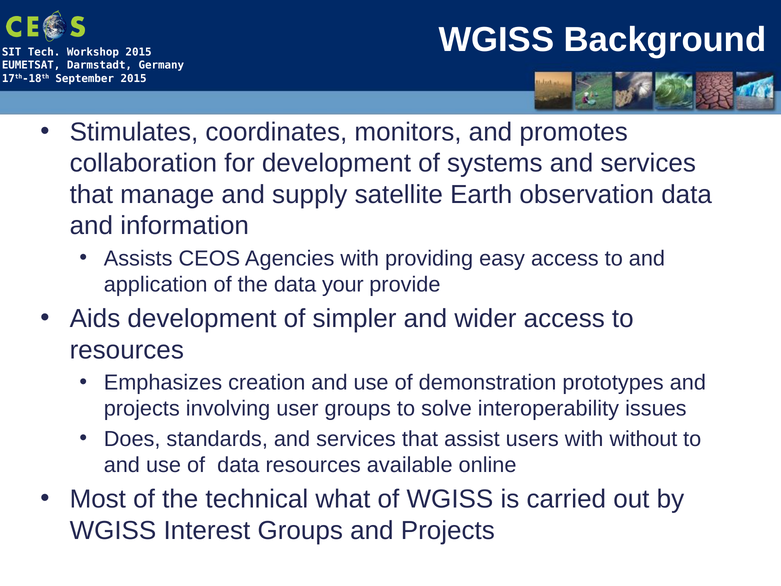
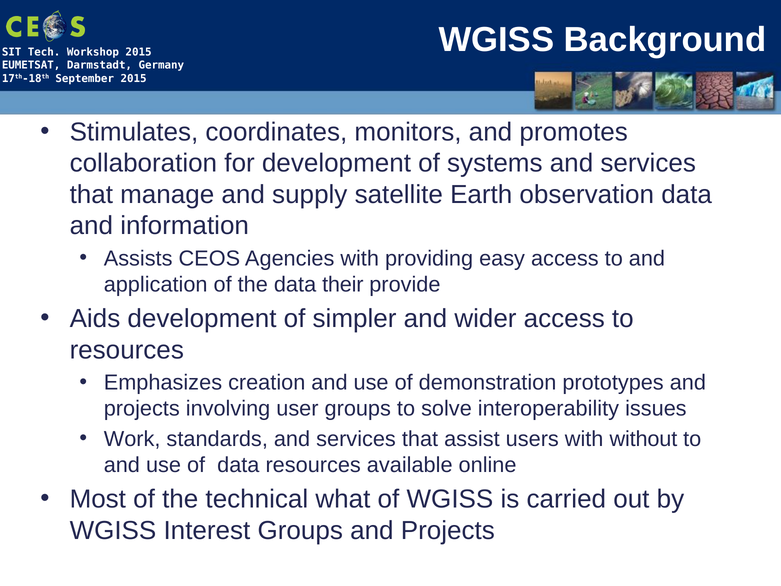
your: your -> their (343, 284)
Does: Does -> Work (132, 439)
